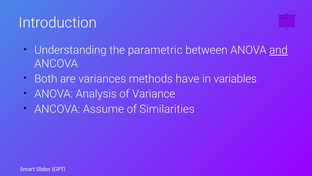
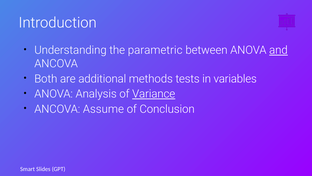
variances: variances -> additional (102, 79)
have: have -> tests (188, 79)
Variance underline: none -> present (154, 94)
Similarities: Similarities -> Conclusion (167, 109)
